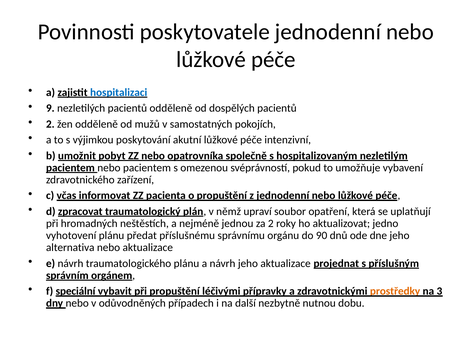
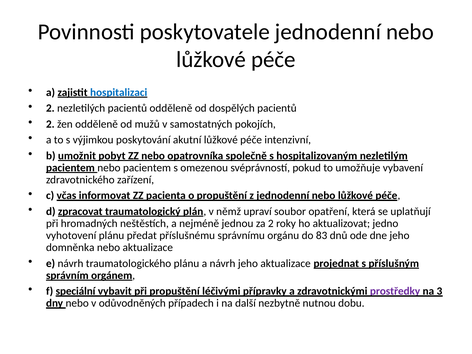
9: 9 -> 2 (50, 108)
90: 90 -> 83 (322, 235)
alternativa: alternativa -> domněnka (70, 248)
prostředky colour: orange -> purple (395, 291)
